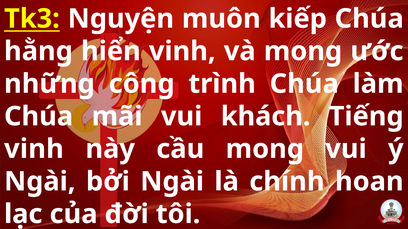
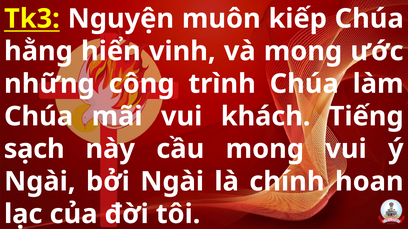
vinh: vinh -> sạch (34, 149)
